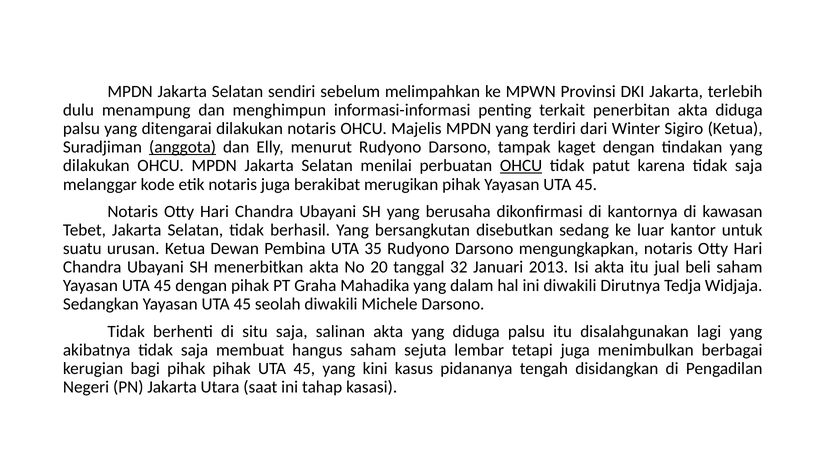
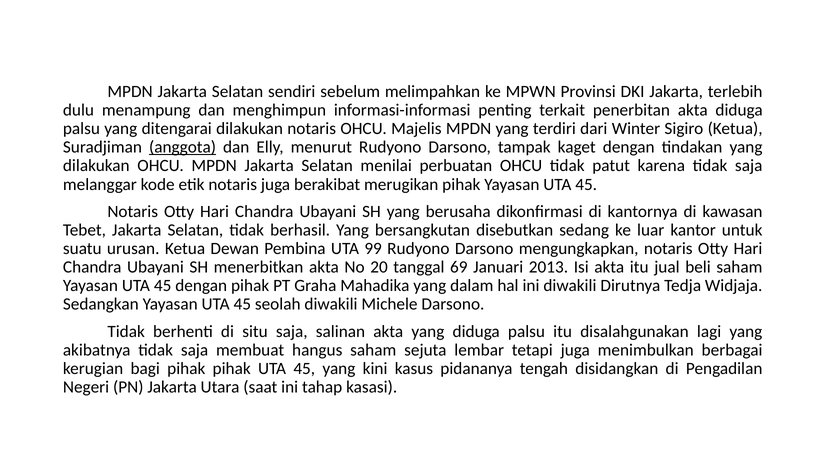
OHCU underline: present -> none (521, 166)
35: 35 -> 99 (373, 249)
32: 32 -> 69 (459, 268)
